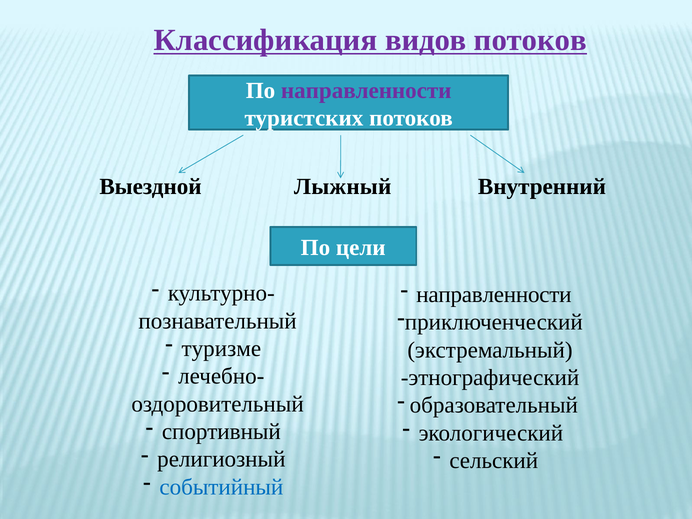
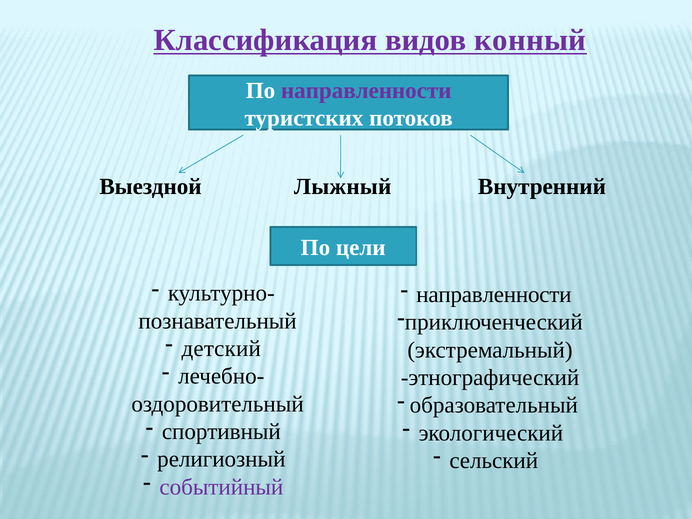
видов потоков: потоков -> конный (530, 40)
туризме: туризме -> детский (221, 349)
событийный colour: blue -> purple (221, 487)
